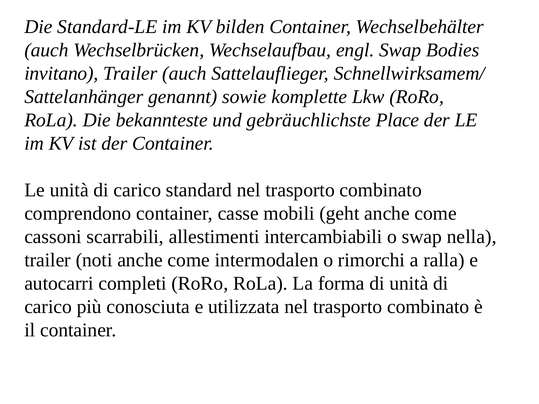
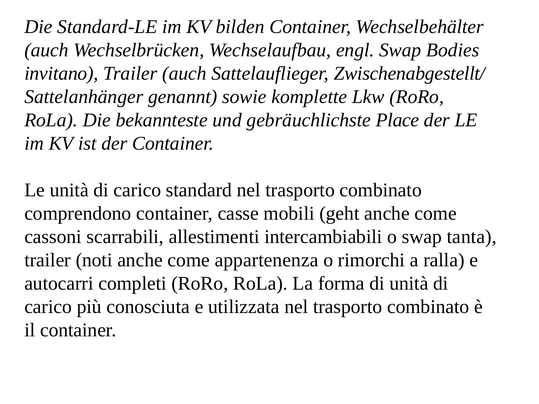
Schnellwirksamem/: Schnellwirksamem/ -> Zwischenabgestellt/ (409, 73)
nella: nella -> tanta (472, 237)
intermodalen: intermodalen -> appartenenza (267, 260)
